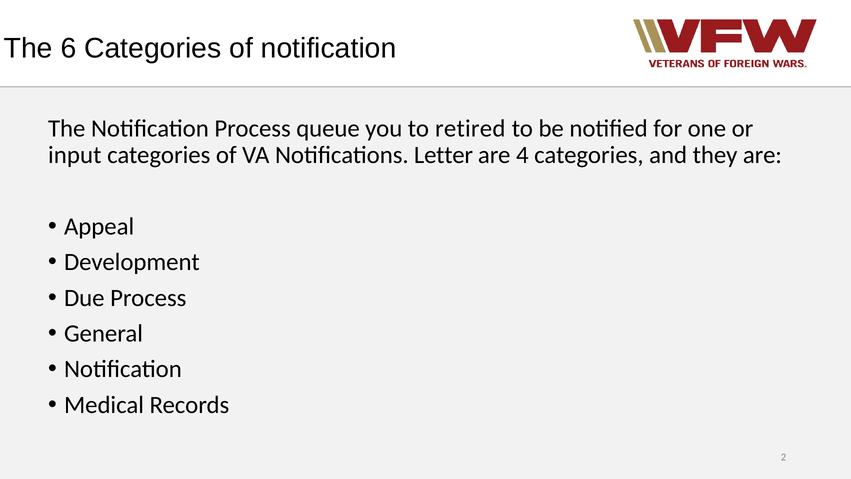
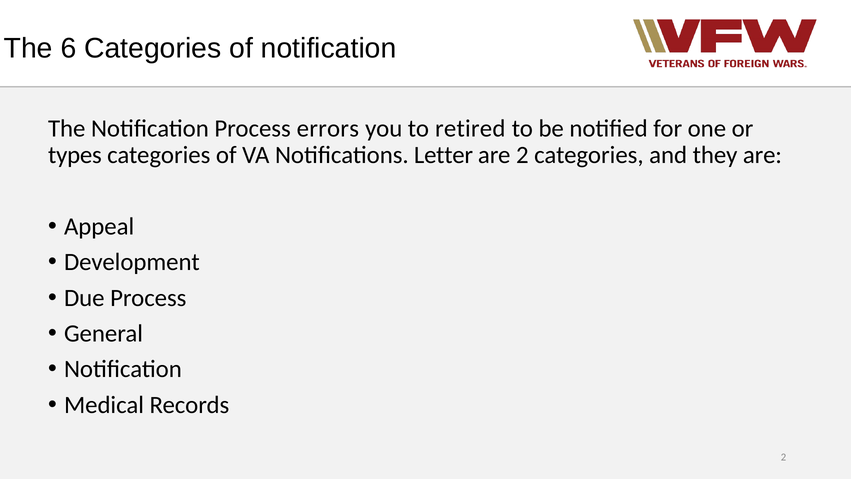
queue: queue -> errors (328, 128)
input: input -> types (75, 155)
are 4: 4 -> 2 (522, 155)
